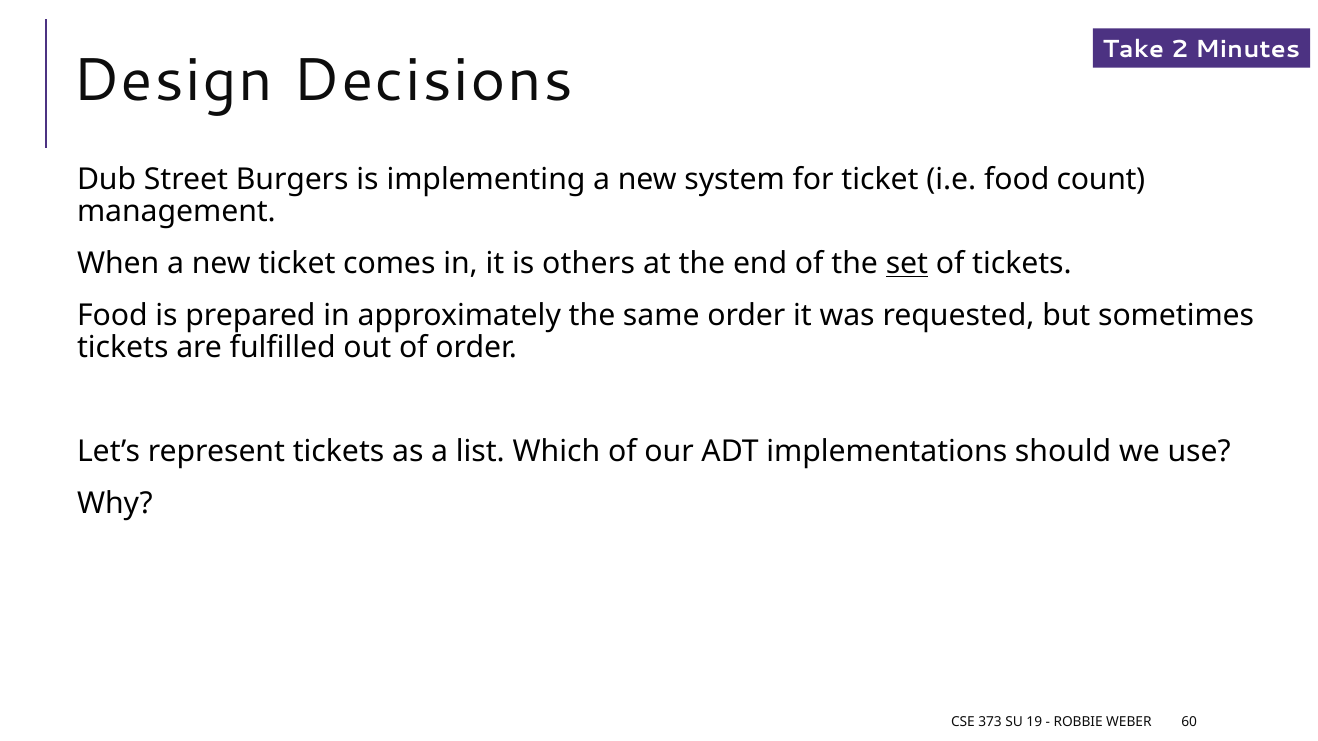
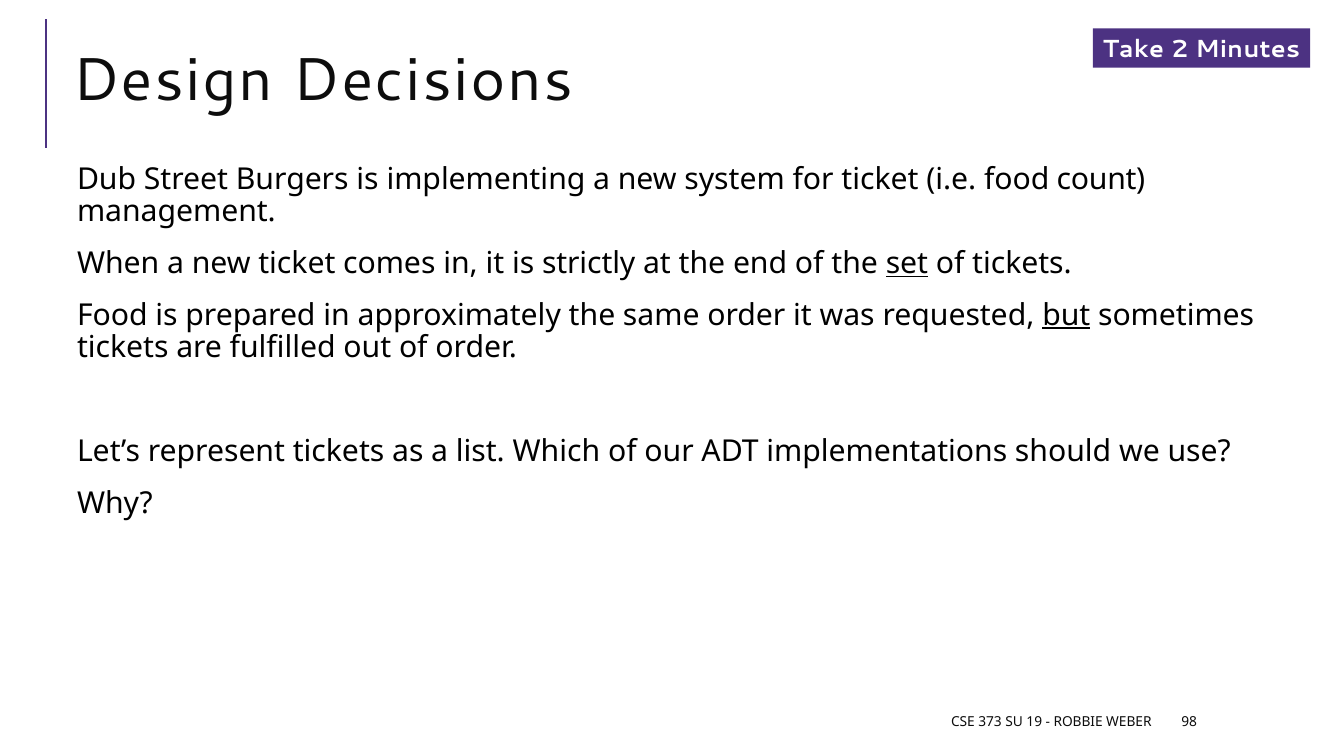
others: others -> strictly (589, 264)
but underline: none -> present (1066, 316)
60: 60 -> 98 (1189, 722)
